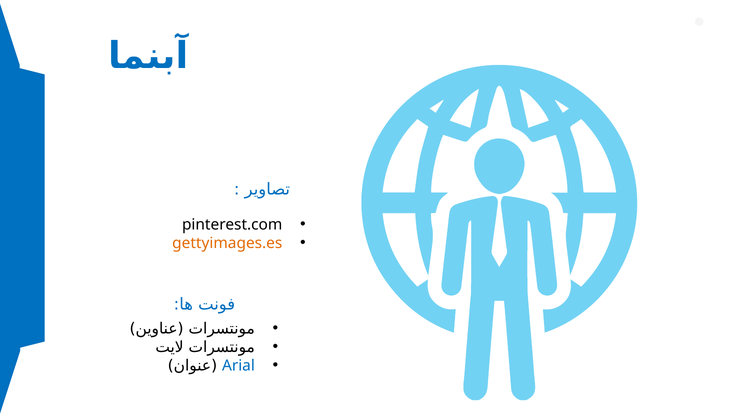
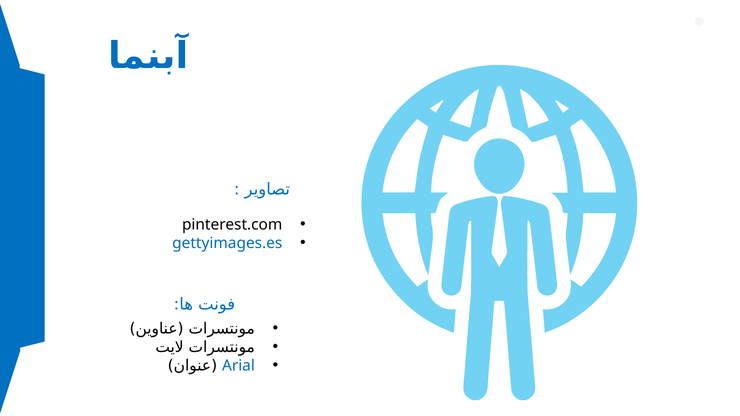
gettyimages.es colour: orange -> blue (227, 243)
